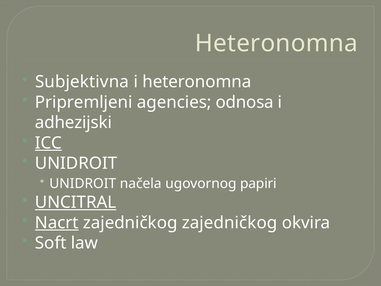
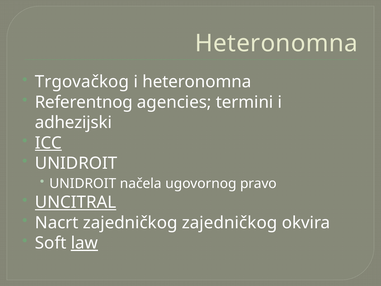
Subjektivna: Subjektivna -> Trgovačkog (82, 82)
Pripremljeni: Pripremljeni -> Referentnog (84, 102)
odnosa: odnosa -> termini (245, 102)
papiri: papiri -> pravo (258, 184)
Nacrt underline: present -> none (57, 223)
law underline: none -> present (84, 243)
